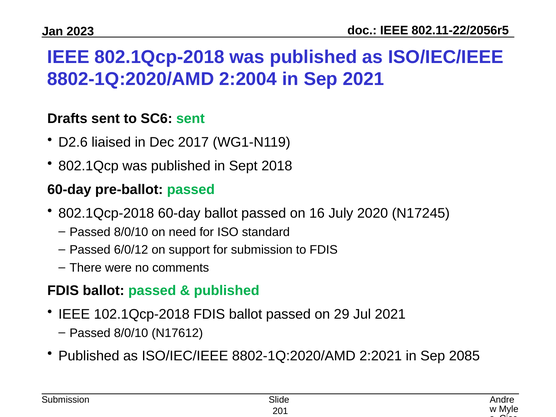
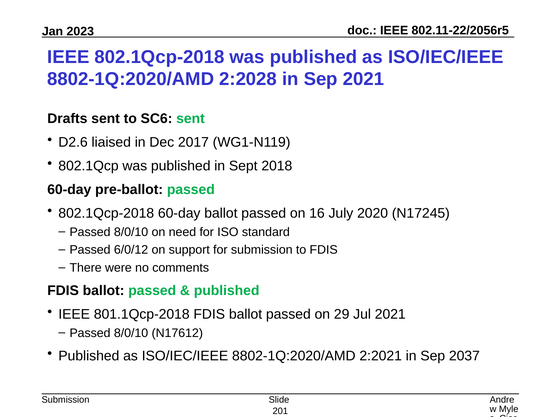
2:2004: 2:2004 -> 2:2028 (248, 79)
102.1Qcp-2018: 102.1Qcp-2018 -> 801.1Qcp-2018 (142, 314)
2085: 2085 -> 2037 (464, 356)
